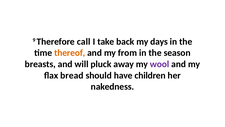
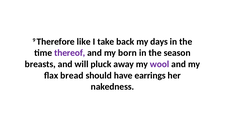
call: call -> like (84, 41)
thereof colour: orange -> purple (70, 53)
from: from -> born (127, 53)
children: children -> earrings (150, 75)
